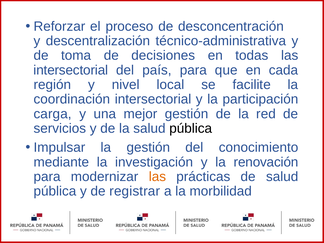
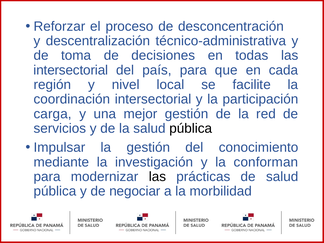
renovación: renovación -> conforman (266, 162)
las colour: orange -> black (157, 177)
registrar: registrar -> negociar (135, 191)
